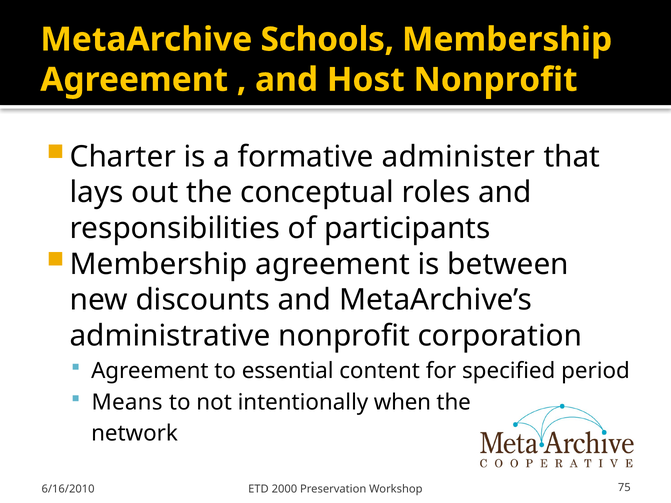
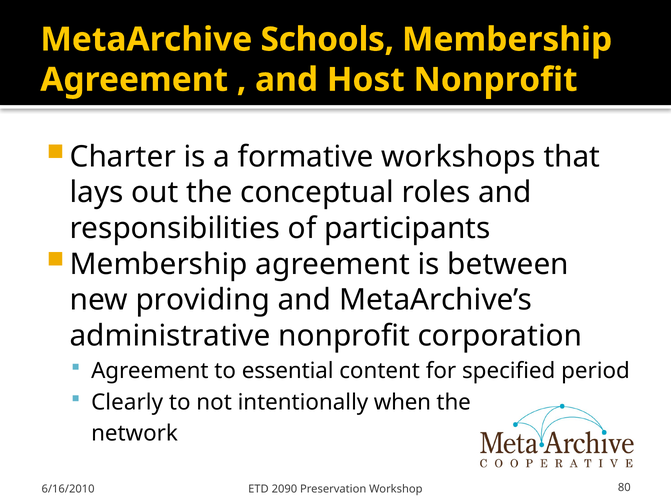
administer: administer -> workshops (458, 157)
discounts: discounts -> providing (203, 300)
Means: Means -> Clearly (127, 402)
2000: 2000 -> 2090 (284, 489)
75: 75 -> 80 (624, 488)
